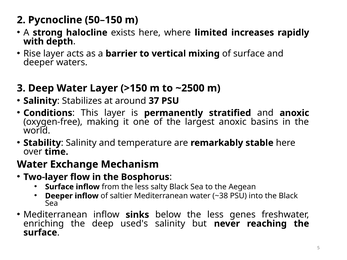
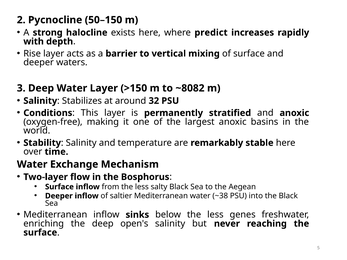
limited: limited -> predict (211, 33)
~2500: ~2500 -> ~8082 (190, 88)
37: 37 -> 32 (154, 101)
used's: used's -> open's (134, 224)
